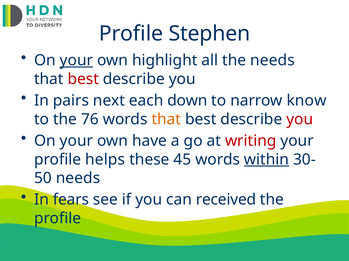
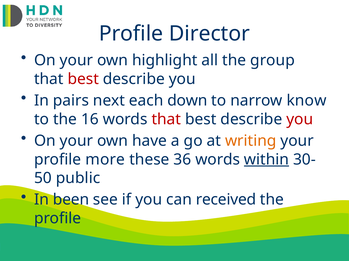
Stephen: Stephen -> Director (209, 34)
your underline: present -> none (76, 61)
the needs: needs -> group (273, 61)
76: 76 -> 16 (90, 120)
that colour: orange -> red (166, 120)
writing colour: red -> orange (251, 141)
helps: helps -> more (105, 160)
45: 45 -> 36 (182, 160)
needs: needs -> public (78, 178)
fears: fears -> been (71, 200)
